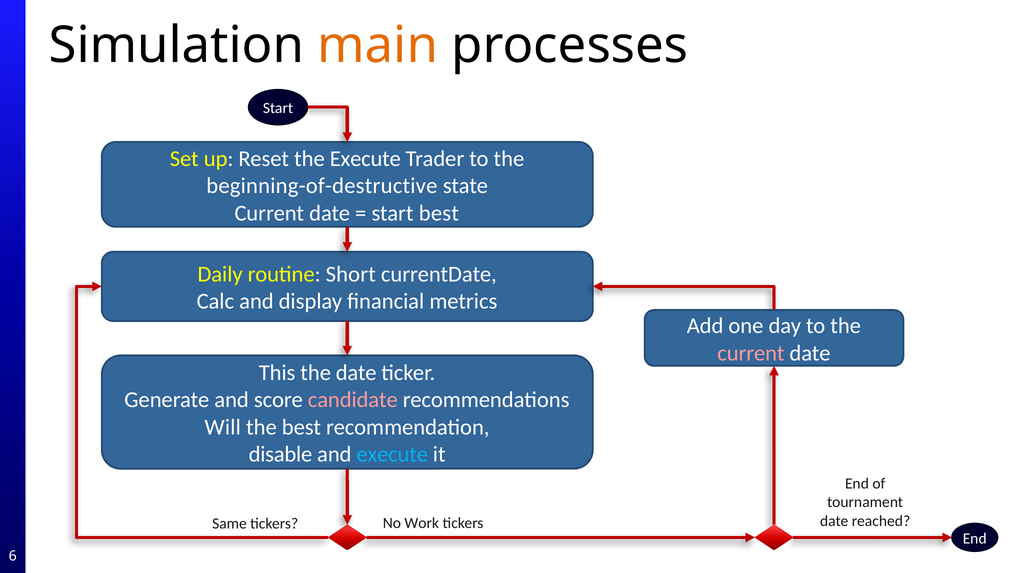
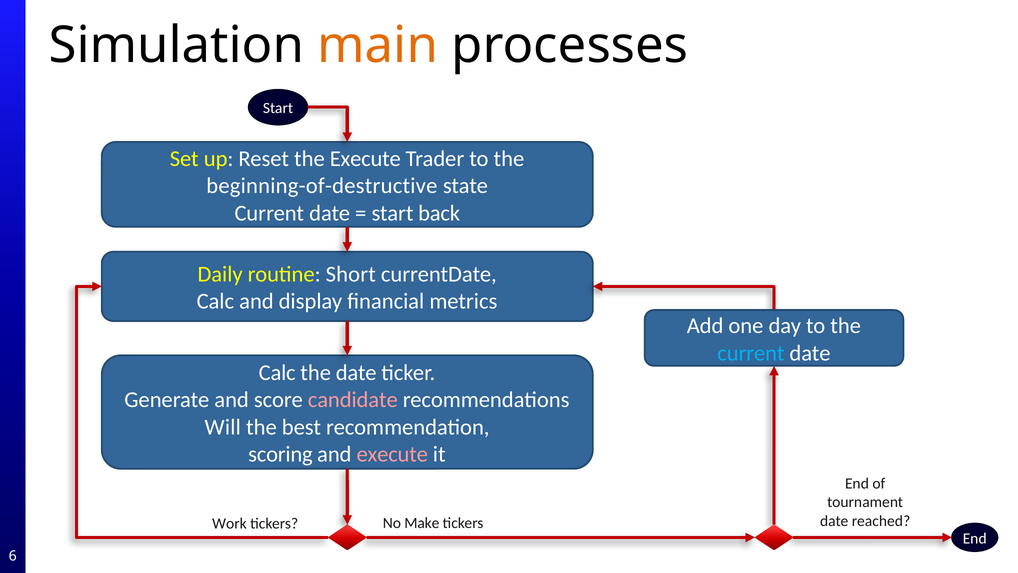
start best: best -> back (439, 213)
current colour: pink -> light blue (751, 353)
This: This -> Calc (277, 373)
disable: disable -> scoring (280, 454)
execute colour: light blue -> pink (392, 454)
Work: Work -> Make (422, 523)
Same: Same -> Work (229, 523)
